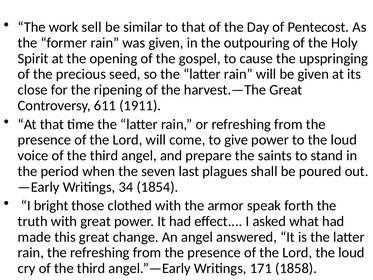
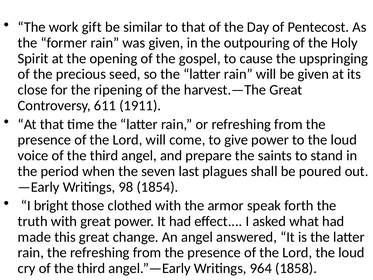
sell: sell -> gift (92, 27)
34: 34 -> 98 (126, 187)
171: 171 -> 964 (261, 268)
